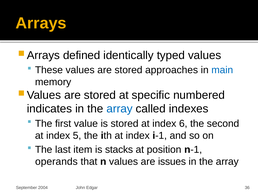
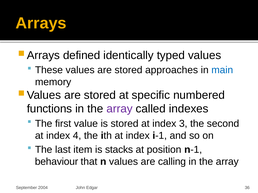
indicates: indicates -> functions (49, 109)
array colour: blue -> purple (120, 109)
6: 6 -> 3 (183, 124)
5: 5 -> 4 (77, 136)
operands: operands -> behaviour (57, 162)
issues: issues -> calling (172, 162)
